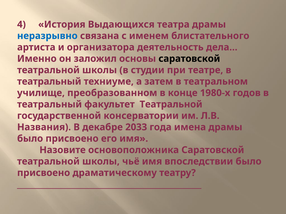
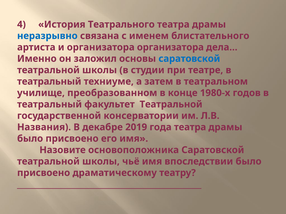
Выдающихся: Выдающихся -> Театрального (121, 24)
организатора деятельность: деятельность -> организатора (170, 47)
саратовской colour: black -> blue (189, 59)
2033: 2033 -> 2019 (136, 127)
года имена: имена -> театра (190, 127)
